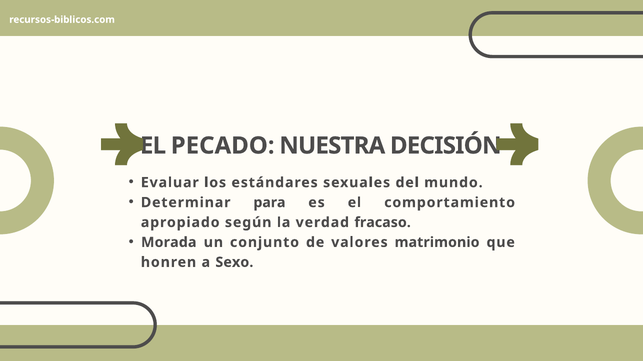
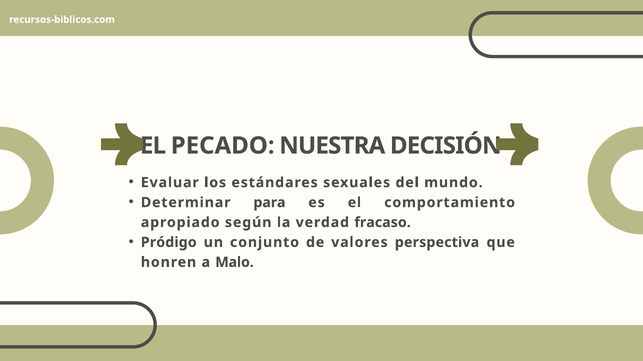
Morada: Morada -> Pródigo (169, 243)
matrimonio: matrimonio -> perspectiva (437, 243)
Sexo: Sexo -> Malo (235, 263)
